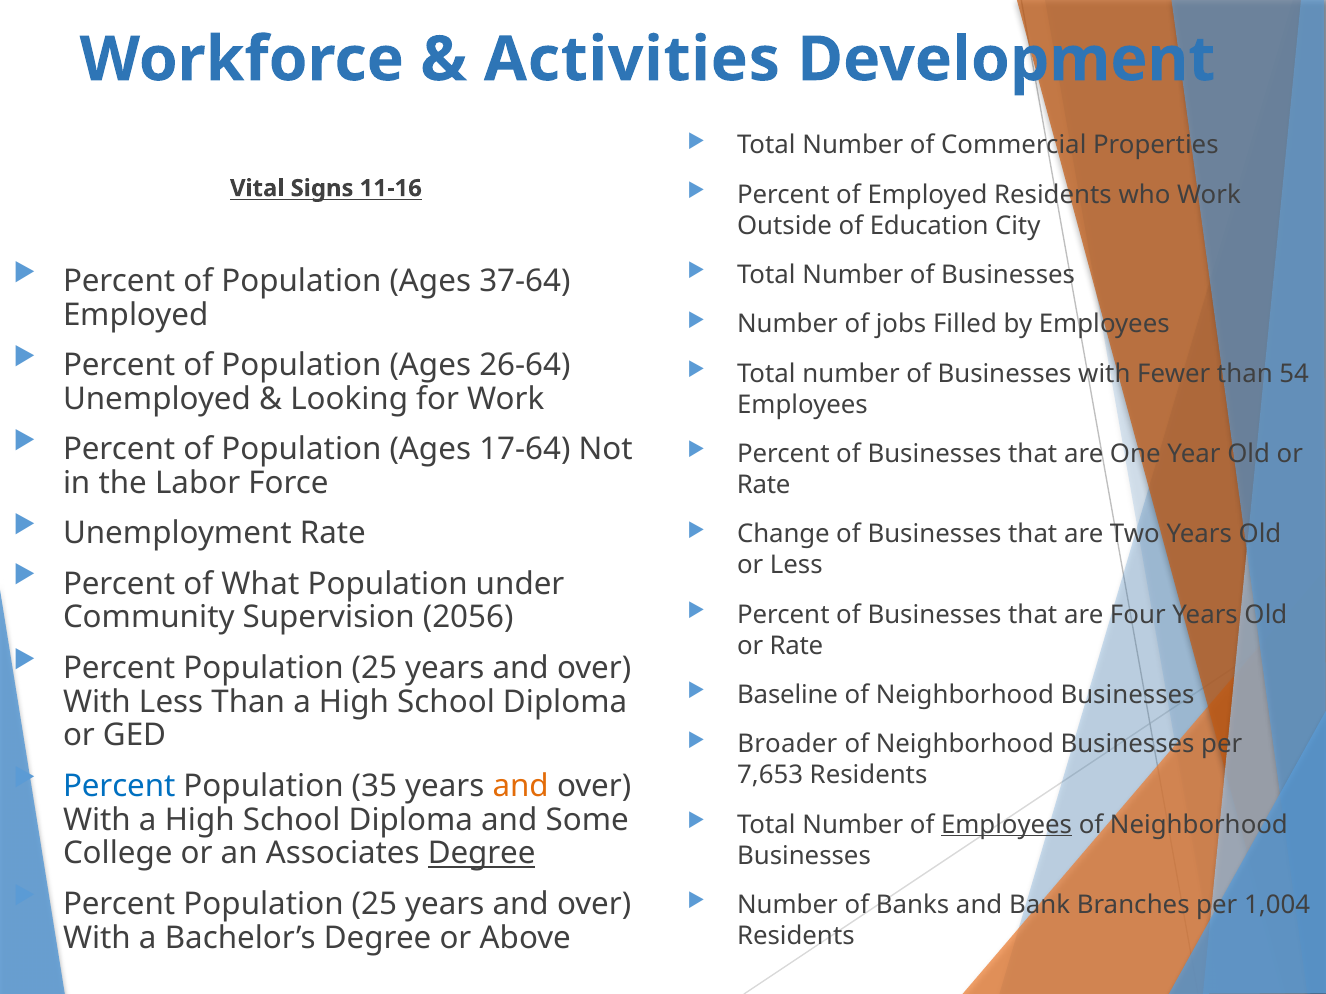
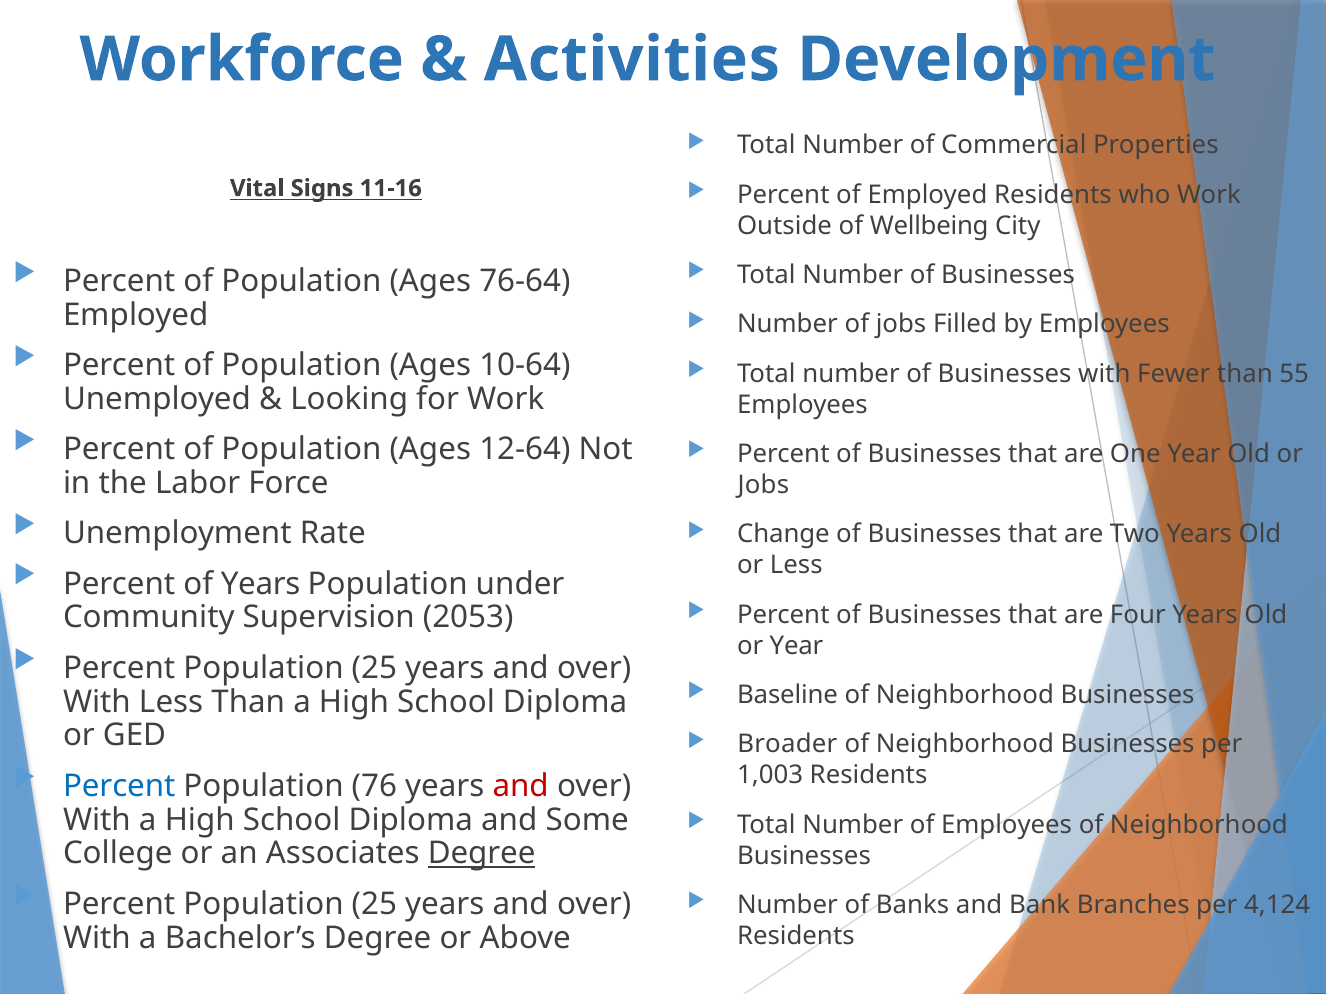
Education: Education -> Wellbeing (929, 226)
37-64: 37-64 -> 76-64 (525, 281)
26-64: 26-64 -> 10-64 (525, 365)
54: 54 -> 55 (1294, 374)
17-64: 17-64 -> 12-64 (525, 450)
Rate: Rate -> Jobs (763, 485)
of What: What -> Years (261, 584)
2056: 2056 -> 2053 (468, 618)
Rate: Rate -> Year (796, 646)
7,653: 7,653 -> 1,003 (770, 776)
35: 35 -> 76 (374, 786)
and colour: orange -> red (521, 786)
Employees underline: present -> none (1007, 825)
1,004: 1,004 -> 4,124 (1277, 905)
